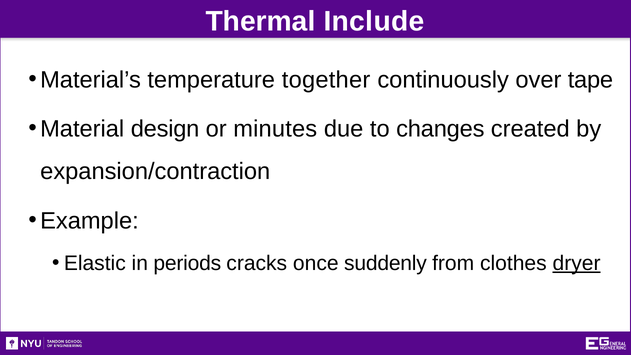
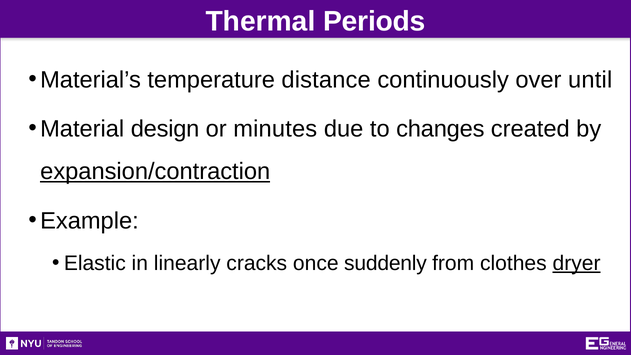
Include: Include -> Periods (374, 21)
together: together -> distance (326, 80)
tape: tape -> until (590, 80)
expansion/contraction underline: none -> present (155, 172)
periods: periods -> linearly (187, 263)
